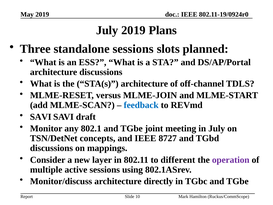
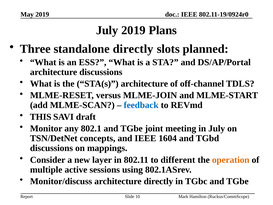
standalone sessions: sessions -> directly (133, 49)
SAVI: SAVI -> THIS (41, 117)
8727: 8727 -> 1604 (168, 138)
operation colour: purple -> orange (231, 160)
